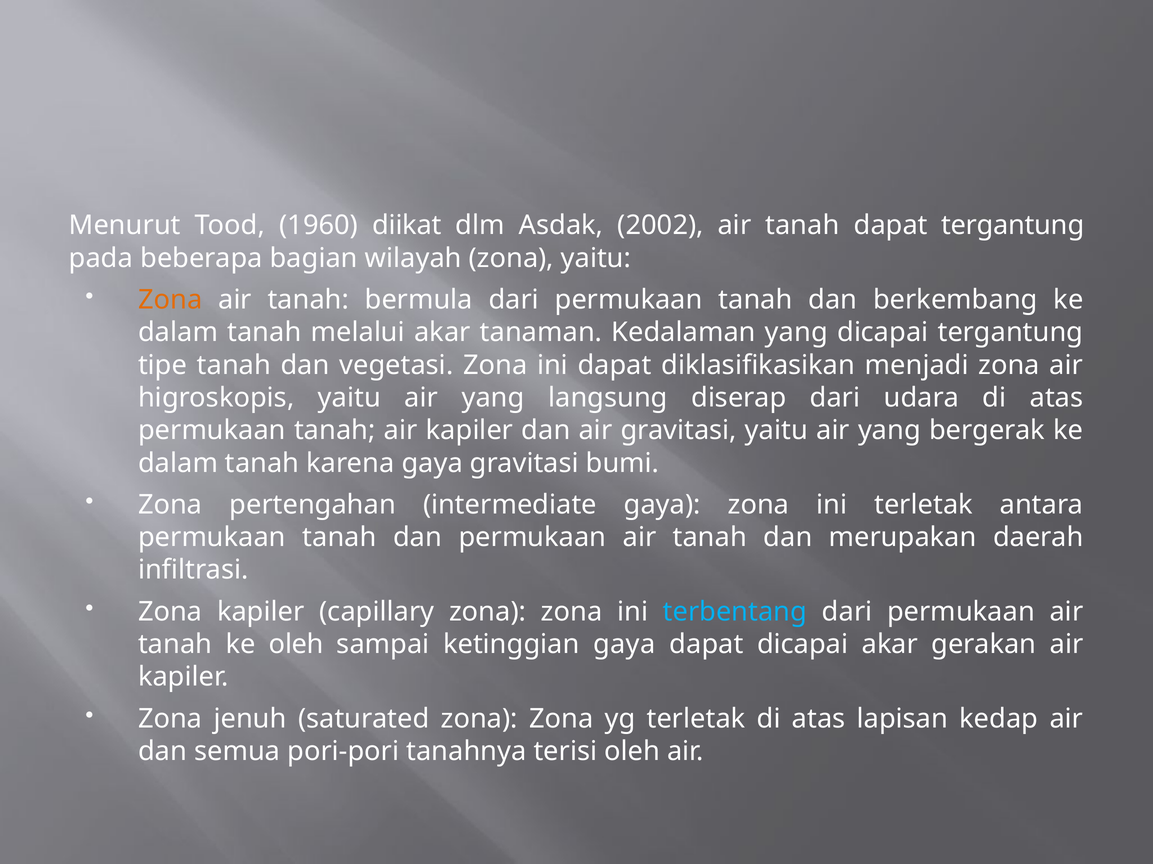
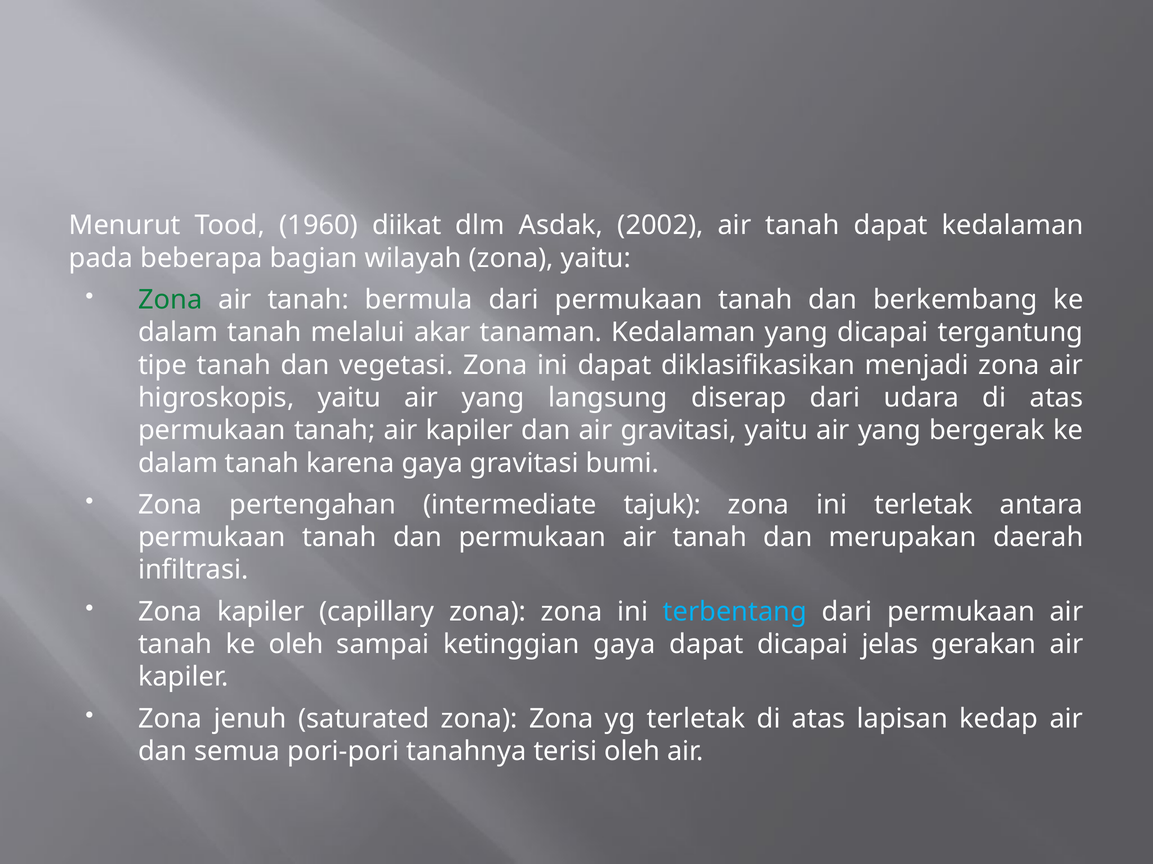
dapat tergantung: tergantung -> kedalaman (1013, 226)
Zona colour: orange -> green (170, 300)
intermediate gaya: gaya -> tajuk (662, 505)
dicapai akar: akar -> jelas (890, 645)
